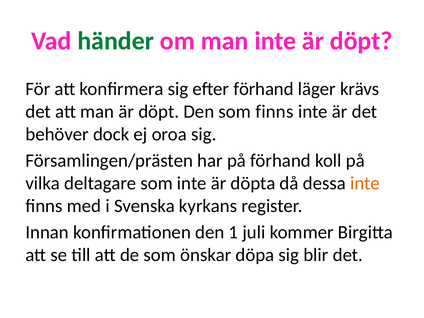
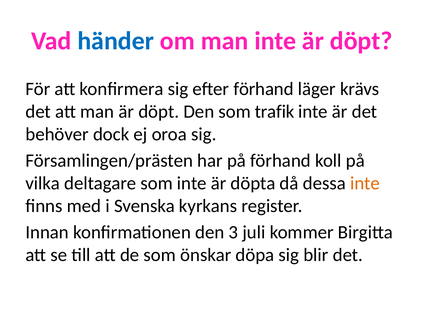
händer colour: green -> blue (116, 41)
som finns: finns -> trafik (275, 112)
1: 1 -> 3 (233, 232)
